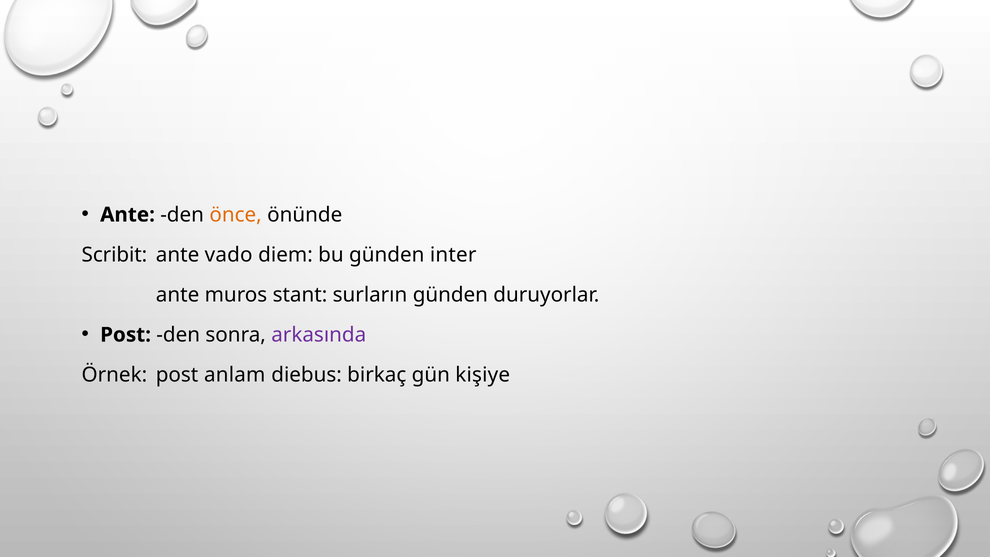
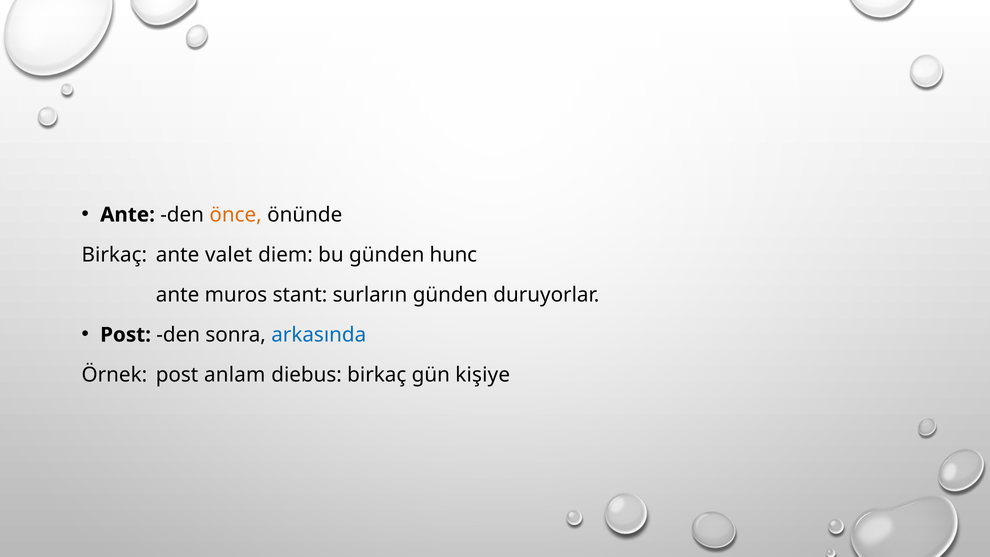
Scribit: Scribit -> Birkaç (114, 255)
vado: vado -> valet (229, 255)
inter: inter -> hunc (453, 255)
arkasında colour: purple -> blue (319, 335)
